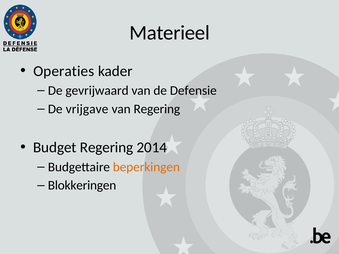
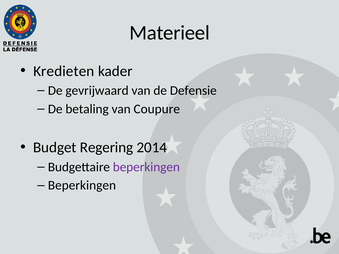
Operaties: Operaties -> Kredieten (64, 71)
vrijgave: vrijgave -> betaling (87, 109)
van Regering: Regering -> Coupure (157, 109)
beperkingen colour: orange -> purple (146, 167)
Blokkeringen: Blokkeringen -> Beperkingen (82, 186)
